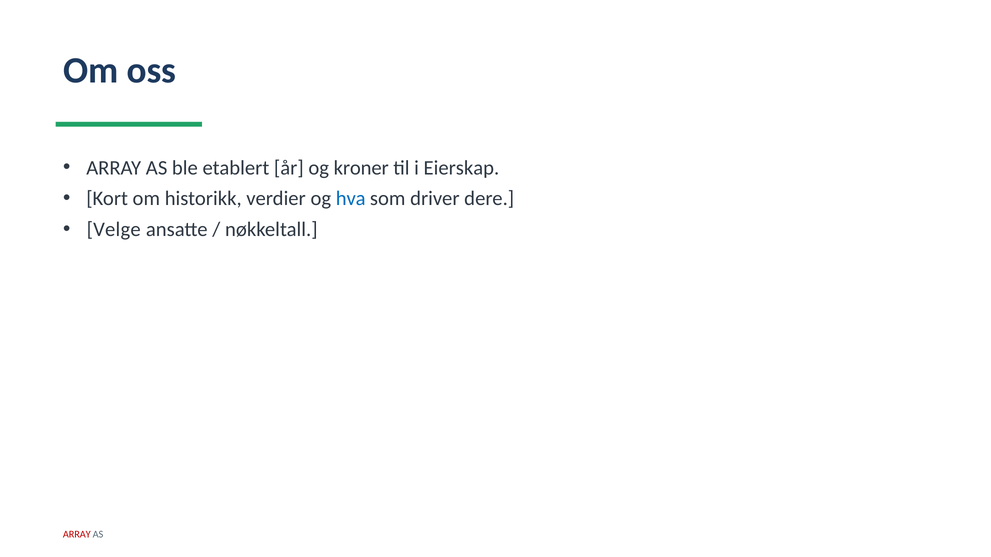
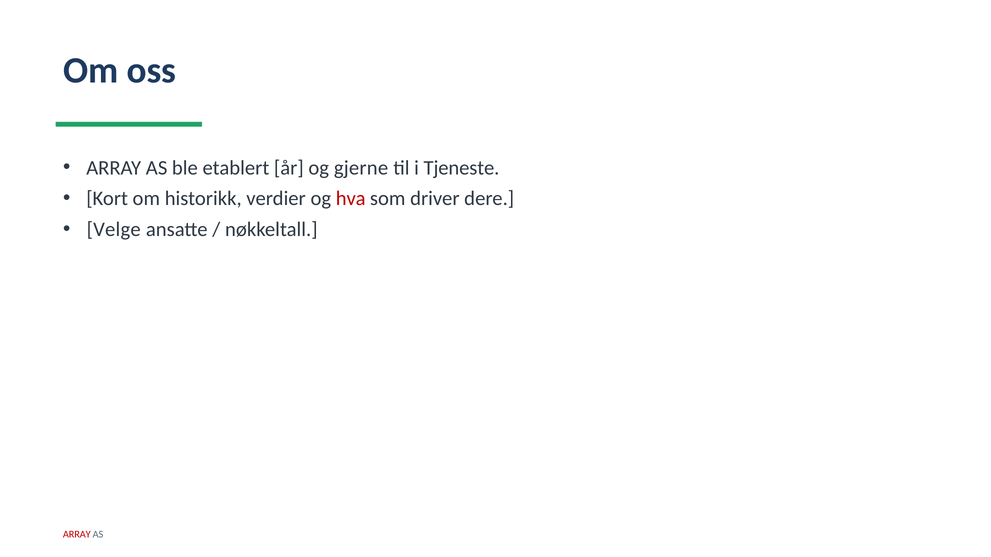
kroner: kroner -> gjerne (361, 168)
Eierskap: Eierskap -> Tjeneste (461, 168)
hva colour: blue -> red (351, 199)
